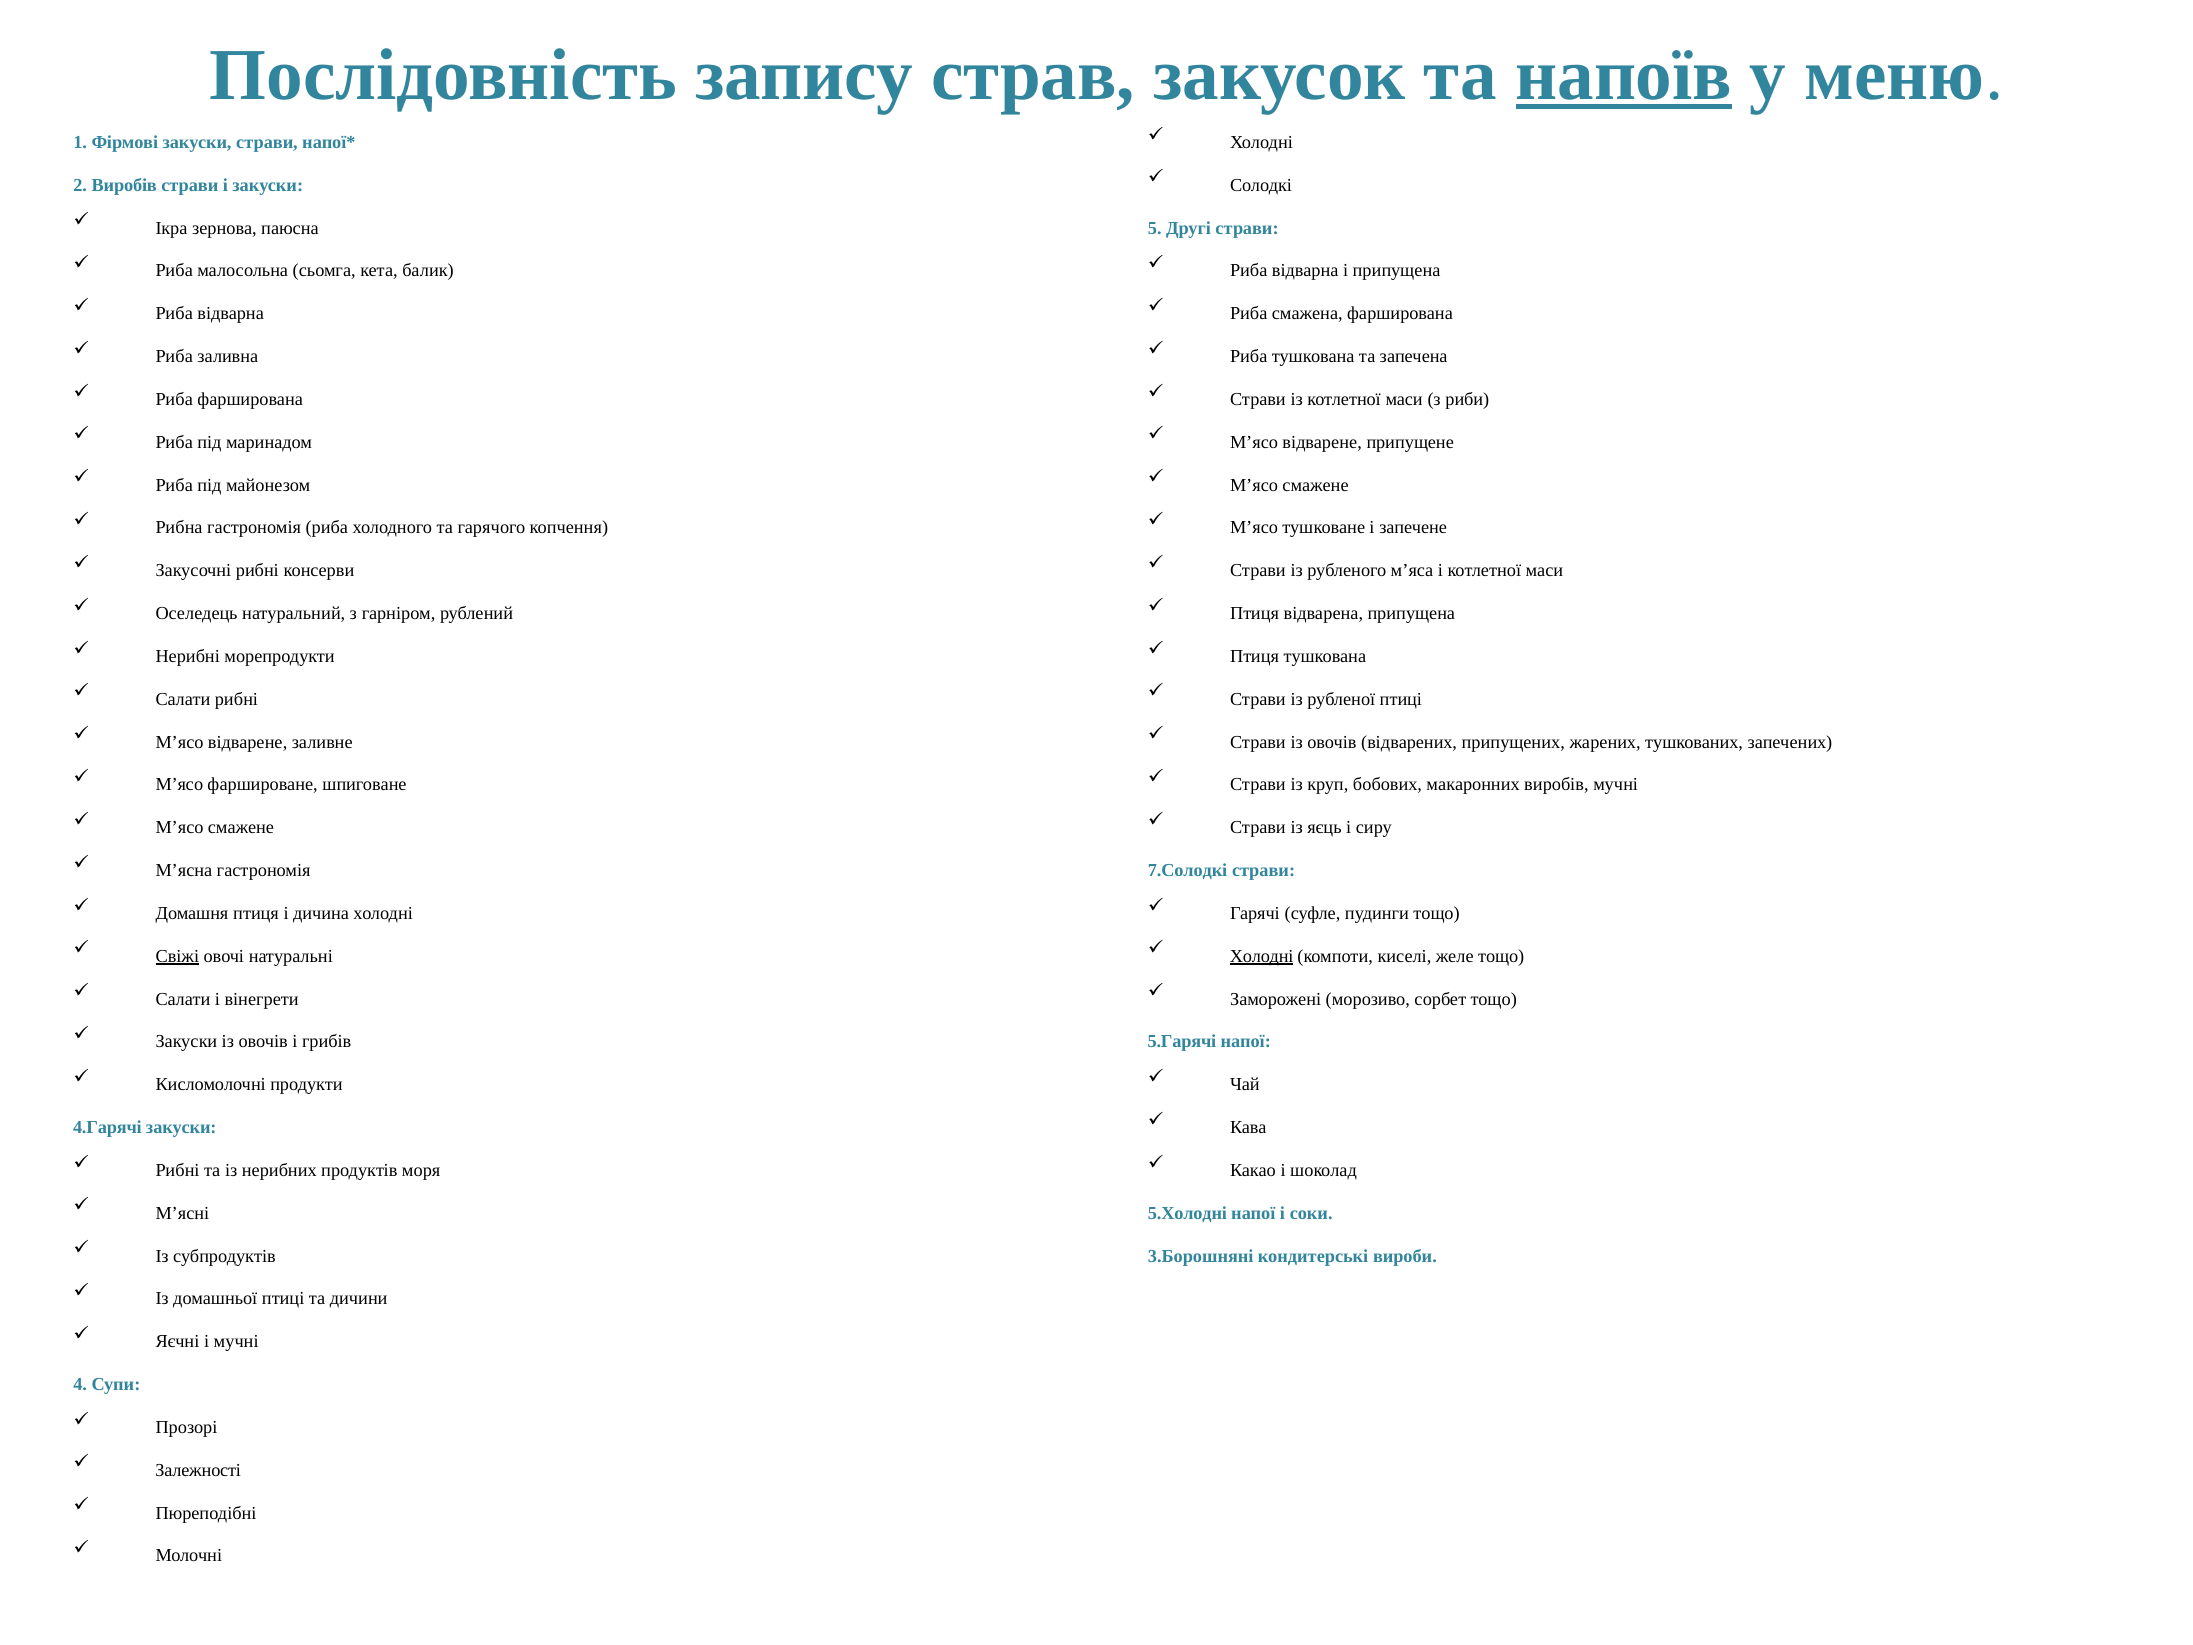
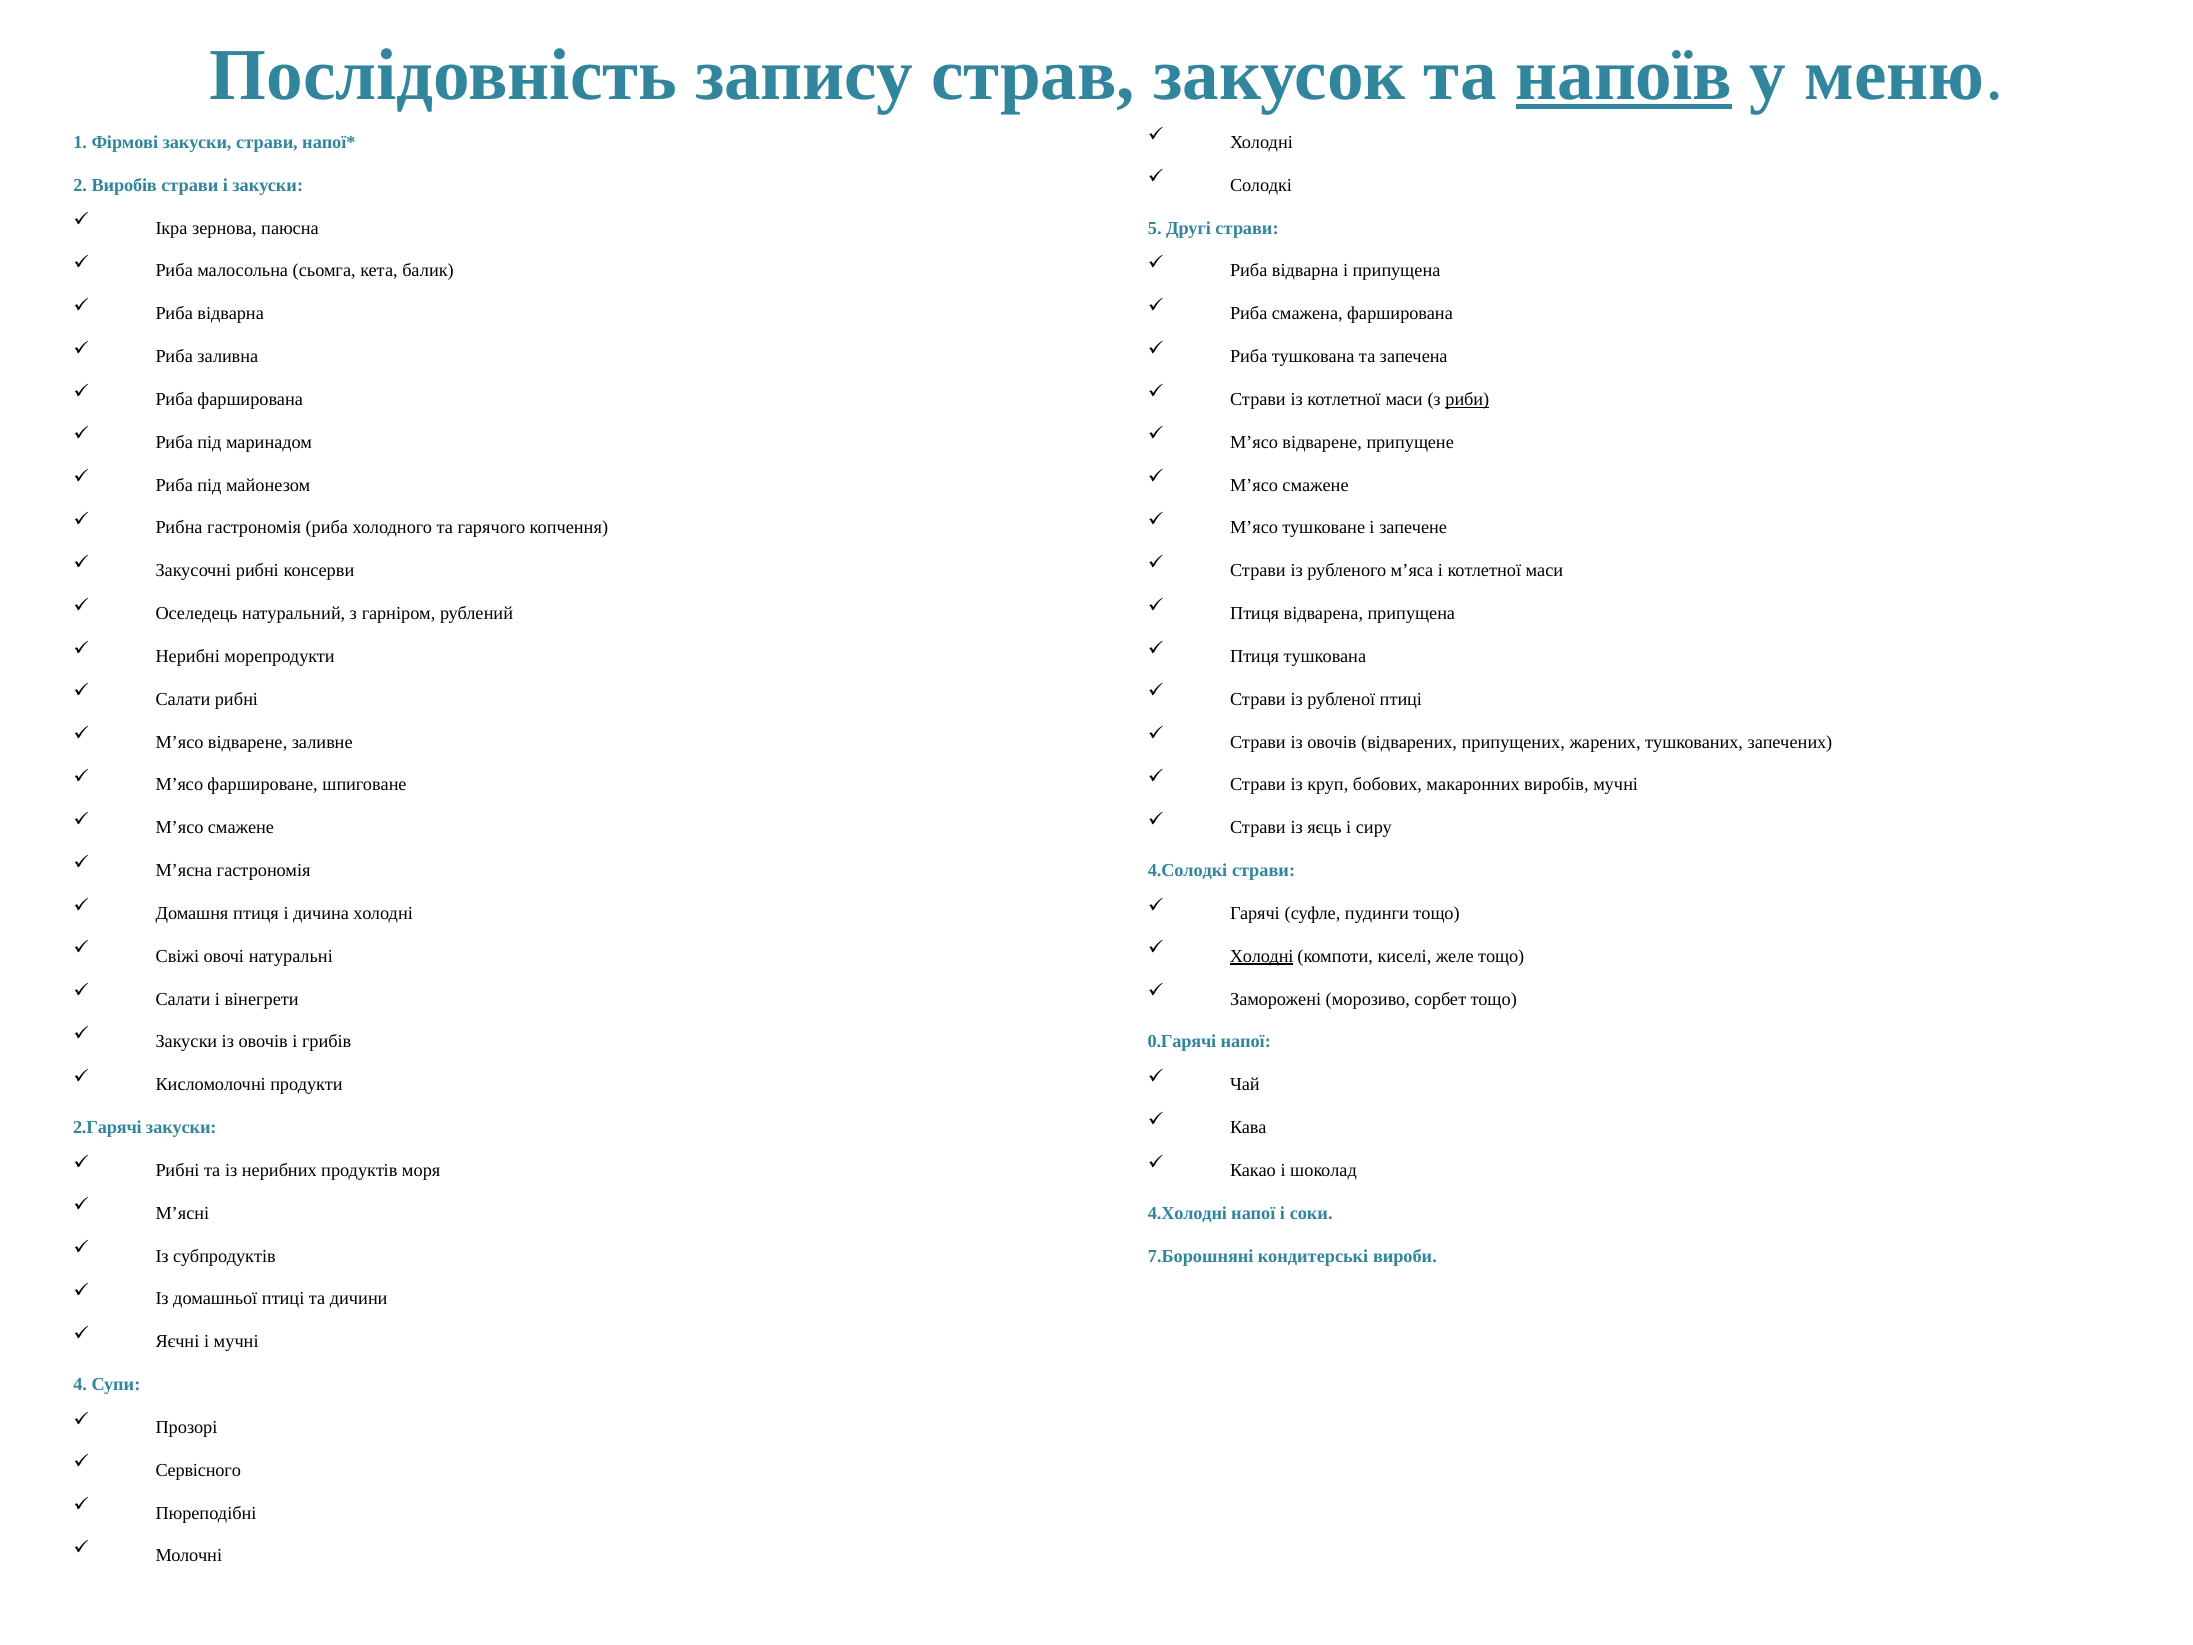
риби underline: none -> present (1467, 399)
7.Солодкі: 7.Солодкі -> 4.Солодкі (1188, 870)
Свіжі underline: present -> none (177, 956)
5.Гарячі: 5.Гарячі -> 0.Гарячі (1182, 1042)
4.Гарячі: 4.Гарячі -> 2.Гарячі (107, 1127)
5.Холодні: 5.Холодні -> 4.Холодні (1187, 1213)
3.Борошняні: 3.Борошняні -> 7.Борошняні (1201, 1256)
Залежності: Залежності -> Сервісного (198, 1470)
